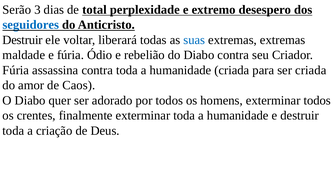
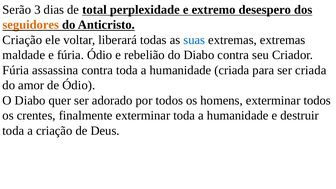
seguidores colour: blue -> orange (31, 25)
Destruir: Destruir -> Criação (22, 40)
de Caos: Caos -> Ódio (79, 85)
